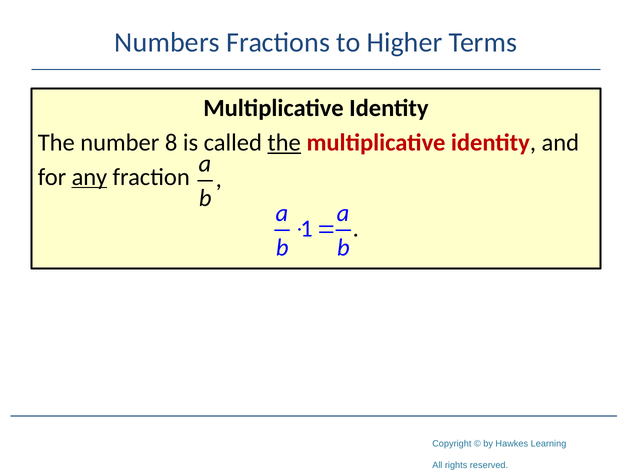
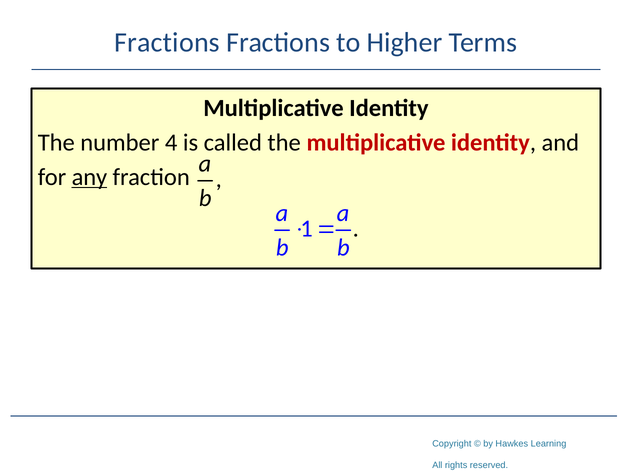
Numbers: Numbers -> Fractions (167, 42)
8: 8 -> 4 (171, 142)
the underline: present -> none (284, 142)
